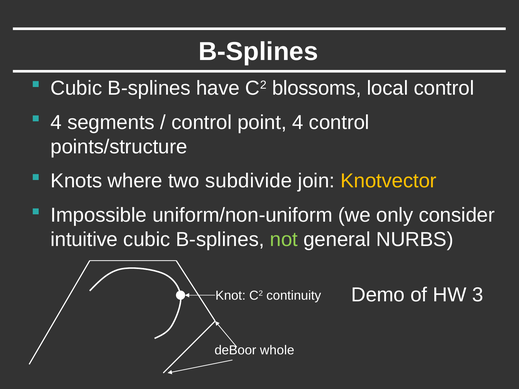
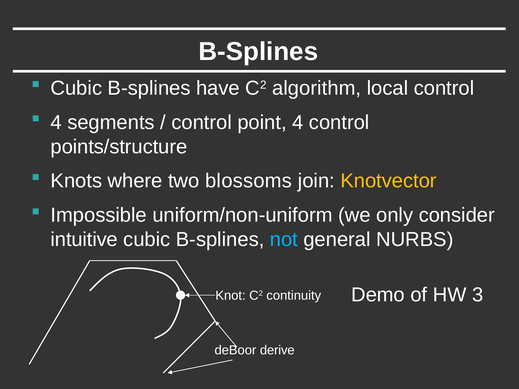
blossoms: blossoms -> algorithm (317, 88)
subdivide: subdivide -> blossoms (249, 181)
not colour: light green -> light blue (284, 240)
whole: whole -> derive (277, 351)
